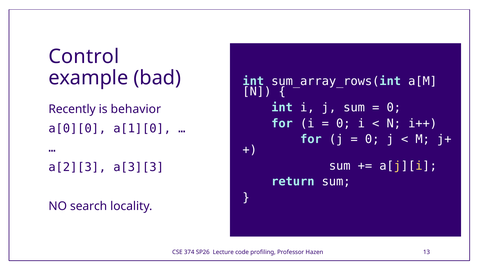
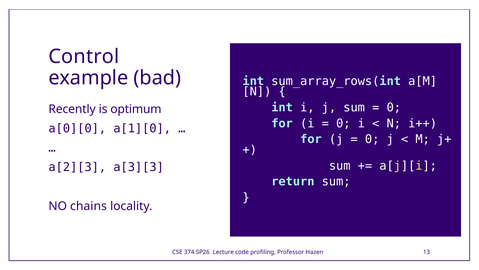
behavior: behavior -> optimum (136, 109)
search: search -> chains (89, 206)
